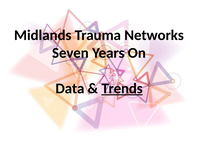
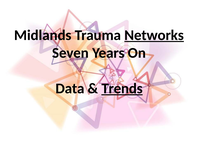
Networks underline: none -> present (154, 35)
